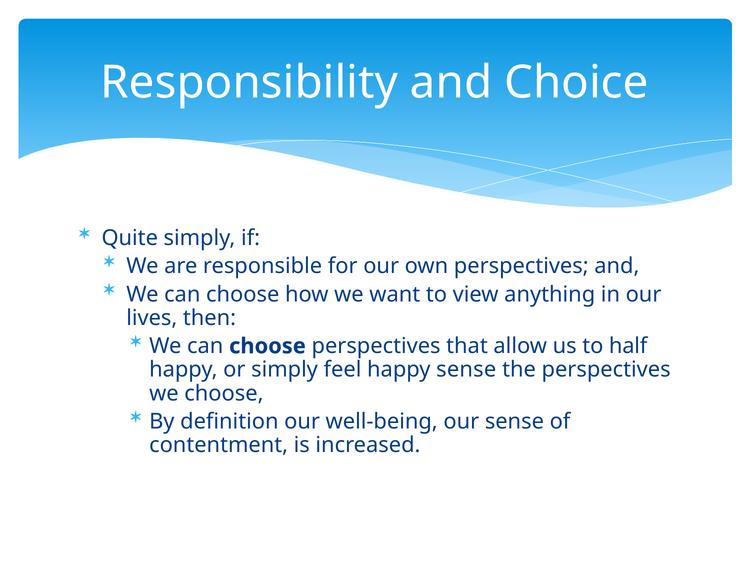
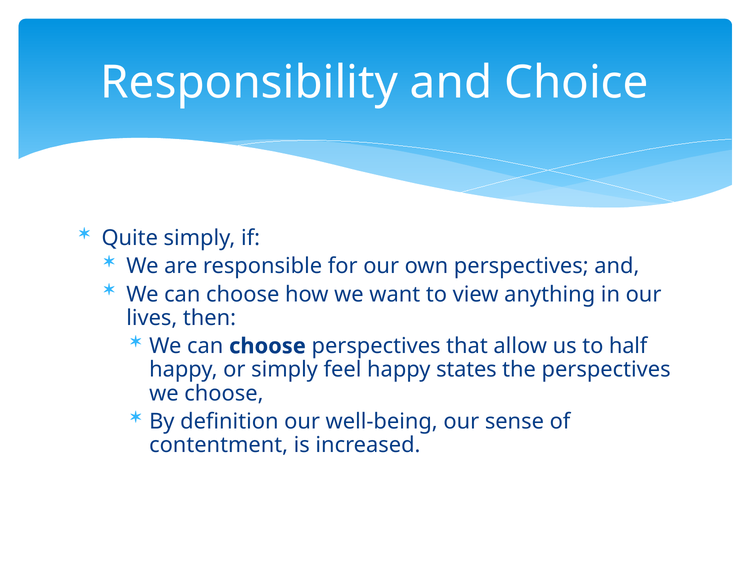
happy sense: sense -> states (466, 369)
